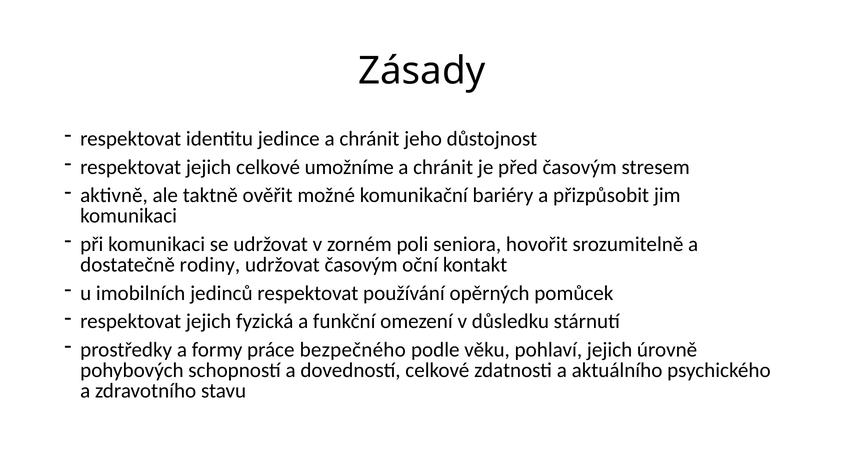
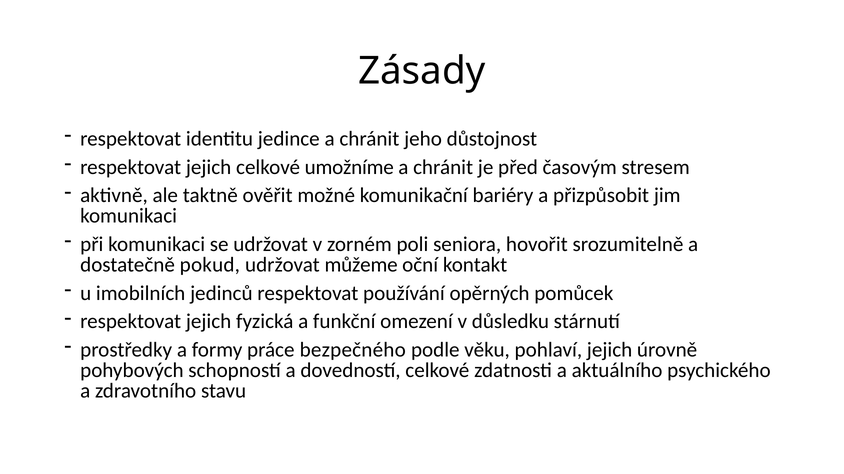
rodiny: rodiny -> pokud (210, 265)
udržovat časovým: časovým -> můžeme (361, 265)
